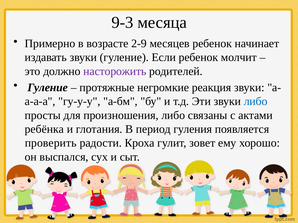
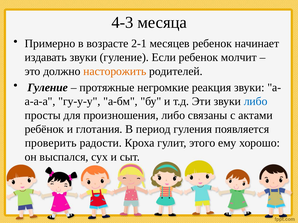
9-3: 9-3 -> 4-3 (122, 23)
2-9: 2-9 -> 2-1 (139, 44)
насторожить colour: purple -> orange (115, 71)
ребёнка: ребёнка -> ребёнок (44, 129)
зовет: зовет -> этого (202, 143)
